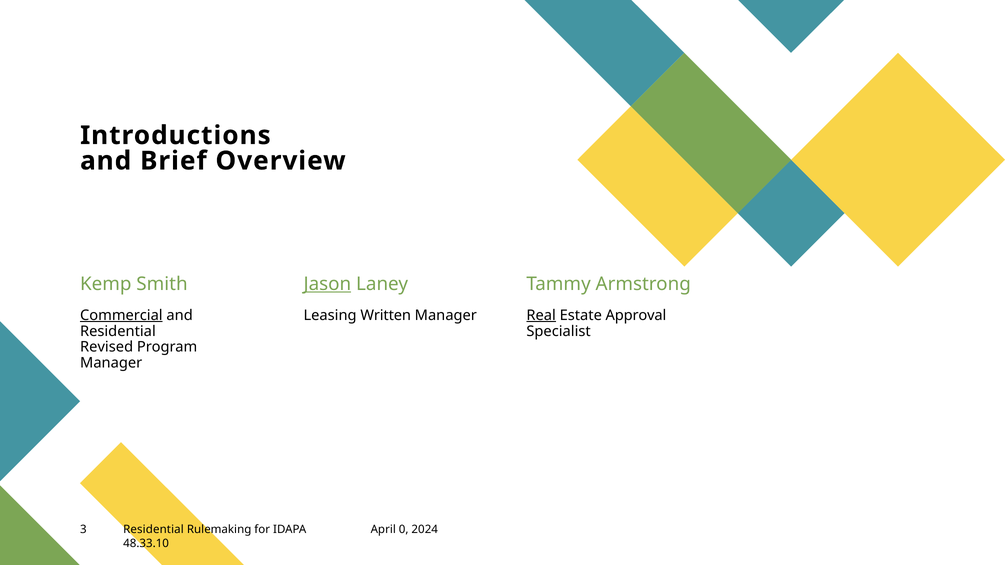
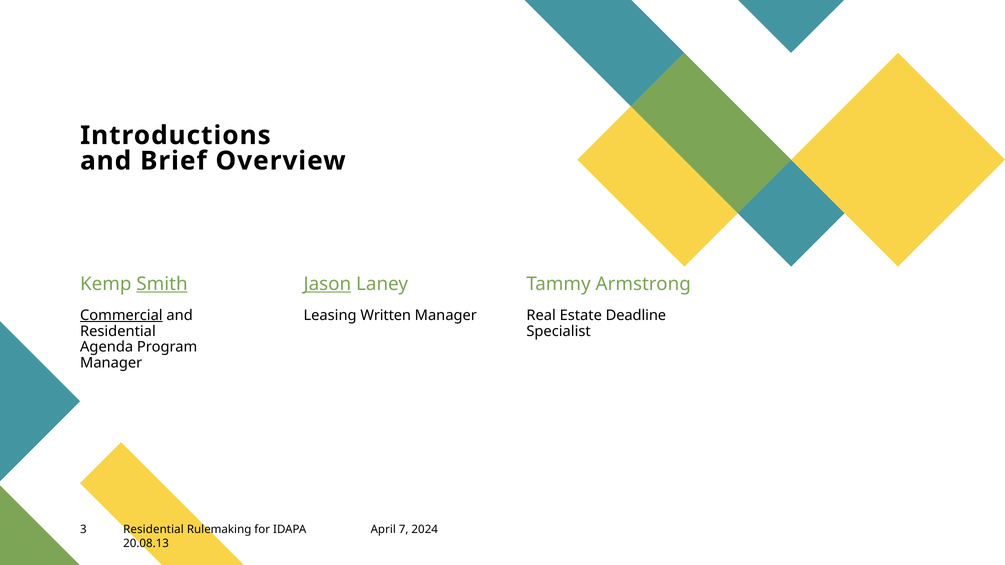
Smith underline: none -> present (162, 284)
Real underline: present -> none (541, 316)
Approval: Approval -> Deadline (636, 316)
Revised: Revised -> Agenda (107, 347)
0: 0 -> 7 (404, 530)
48.33.10: 48.33.10 -> 20.08.13 (146, 544)
